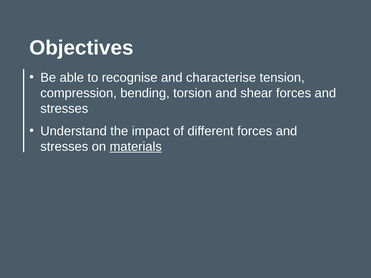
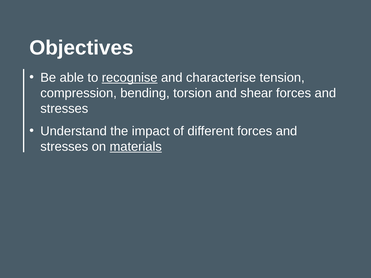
recognise underline: none -> present (130, 78)
